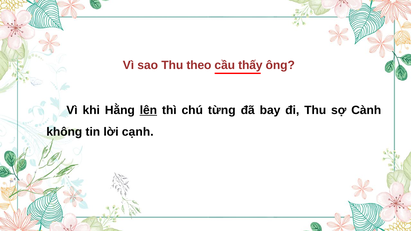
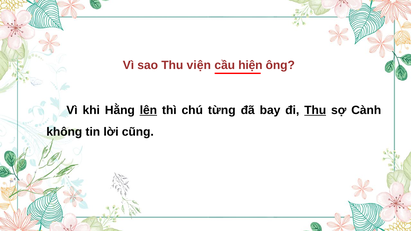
theo: theo -> viện (199, 65)
thấy: thấy -> hiện (250, 65)
Thu underline: none -> present (315, 110)
cạnh: cạnh -> cũng (138, 132)
